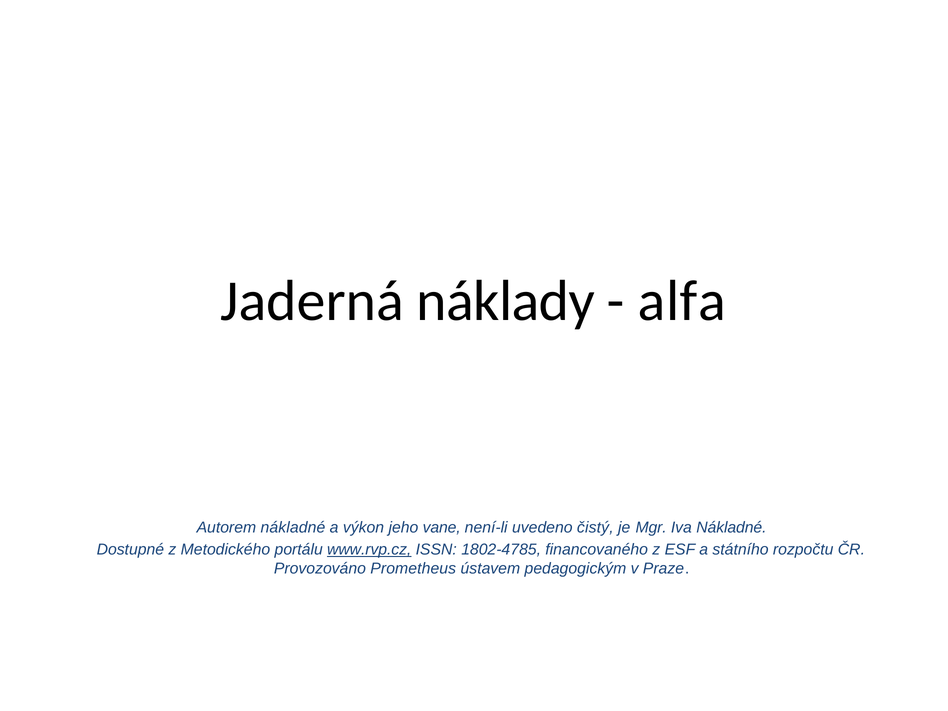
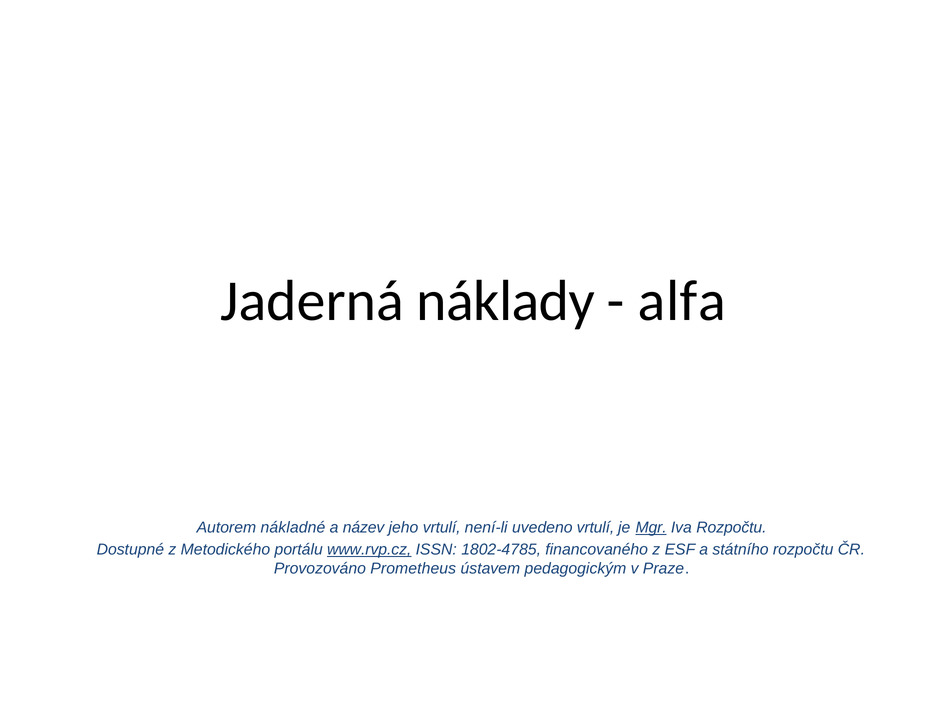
výkon: výkon -> název (364, 528)
jeho vane: vane -> vrtulí (442, 528)
uvedeno čistý: čistý -> vrtulí (595, 528)
Mgr underline: none -> present (651, 528)
Iva Nákladné: Nákladné -> Rozpočtu (731, 528)
